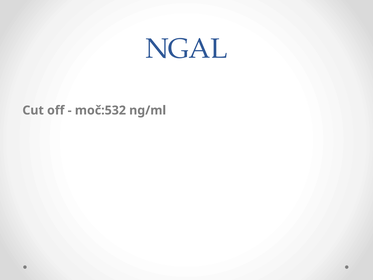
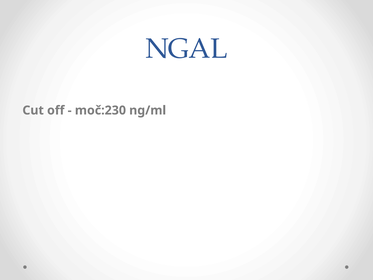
moč:532: moč:532 -> moč:230 (100, 110)
